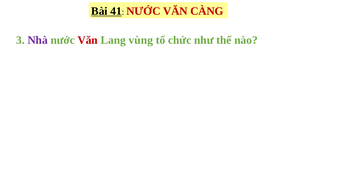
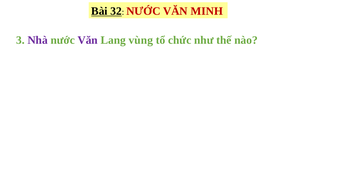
41: 41 -> 32 (116, 11)
CÀNG: CÀNG -> MINH (207, 11)
Văn colour: red -> purple (88, 40)
